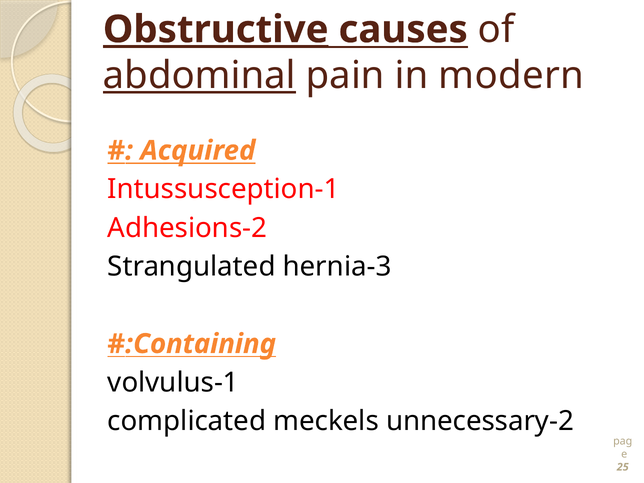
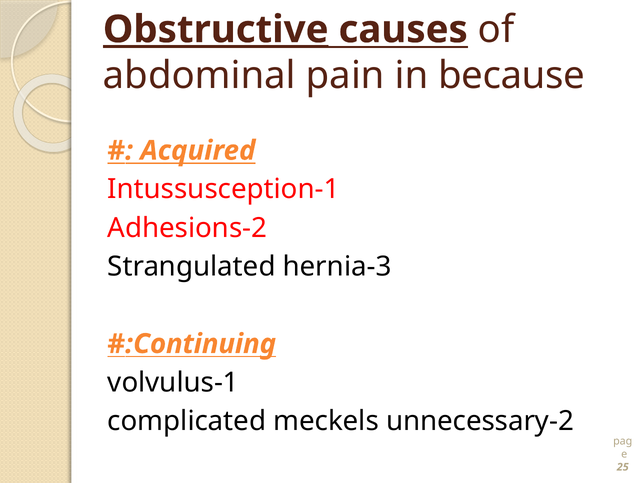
abdominal underline: present -> none (199, 76)
modern: modern -> because (512, 76)
Containing: Containing -> Continuing (205, 344)
